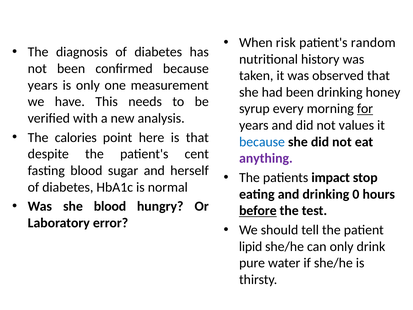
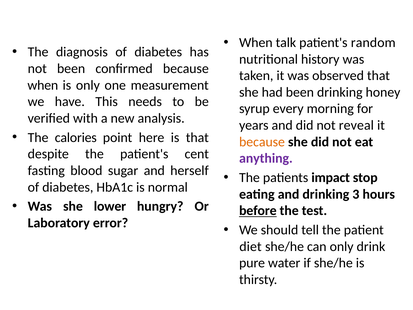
risk: risk -> talk (286, 43)
years: years -> when (43, 85)
for underline: present -> none (365, 109)
values: values -> reveal (356, 125)
because colour: blue -> orange (262, 142)
0: 0 -> 3 (356, 194)
she blood: blood -> lower (110, 206)
lipid: lipid -> diet (250, 246)
